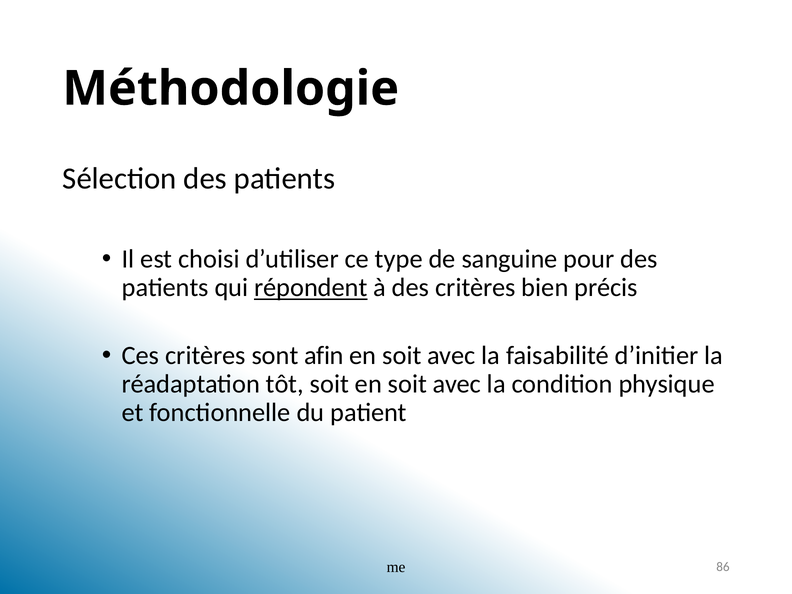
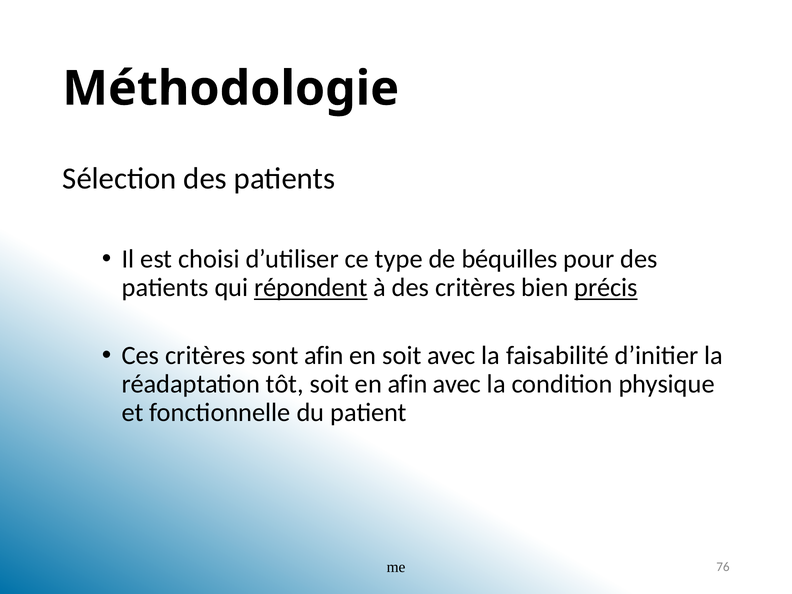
sanguine: sanguine -> béquilles (510, 259)
précis underline: none -> present (606, 288)
soit en soit: soit -> afin (407, 384)
86: 86 -> 76 (723, 567)
